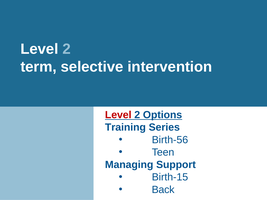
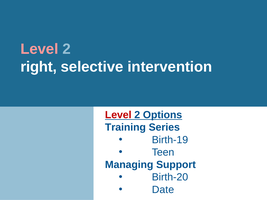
Level colour: white -> pink (39, 49)
term: term -> right (39, 67)
Birth-56: Birth-56 -> Birth-19 (170, 140)
Birth-15: Birth-15 -> Birth-20 (170, 177)
Back: Back -> Date (163, 190)
